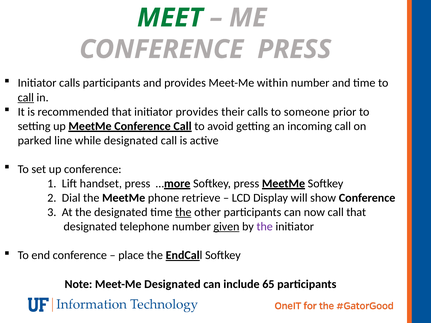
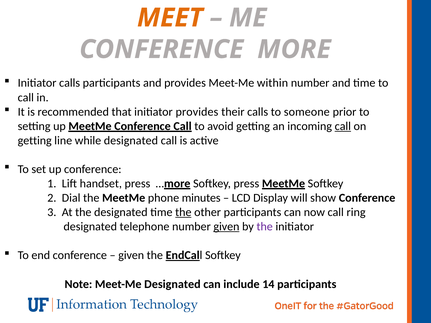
MEET colour: green -> orange (170, 18)
CONFERENCE PRESS: PRESS -> MORE (294, 49)
call underline: present -> none (26, 97)
call underline: none -> present (343, 126)
parked: parked -> getting (35, 141)
retrieve: retrieve -> minutes (201, 198)
call that: that -> ring (356, 212)
place: place -> given (131, 256)
65: 65 -> 14 (268, 284)
